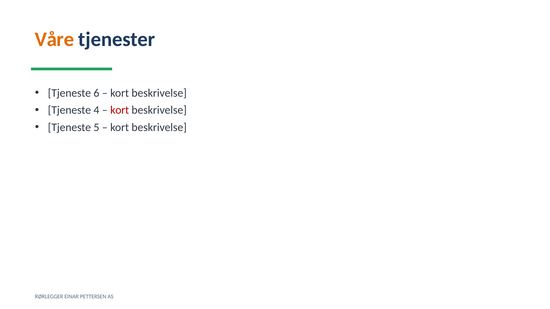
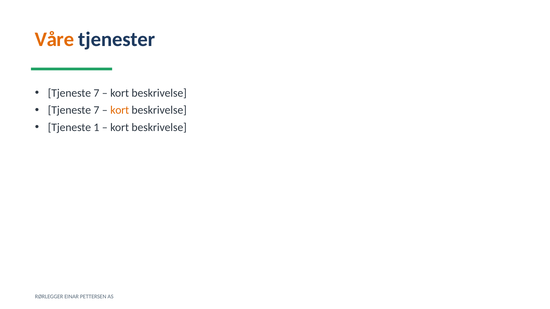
6: 6 -> 7 (96, 93)
4: 4 -> 7 (96, 110)
kort colour: red -> orange (120, 110)
5: 5 -> 1 (96, 128)
